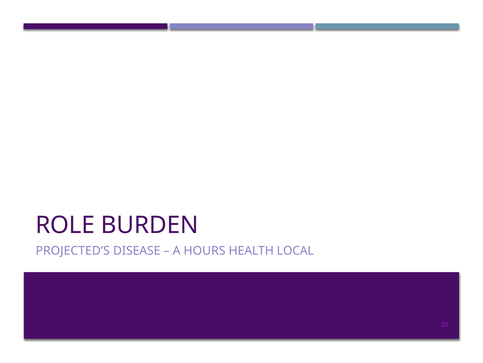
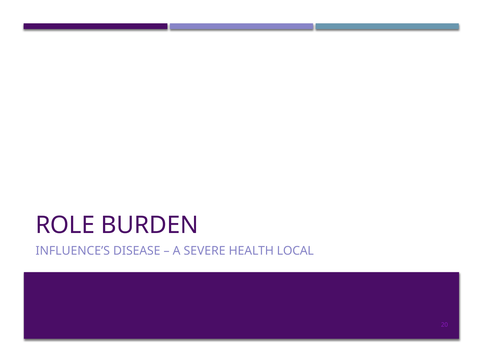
PROJECTED’S: PROJECTED’S -> INFLUENCE’S (73, 250)
HOURS: HOURS -> SEVERE (205, 250)
